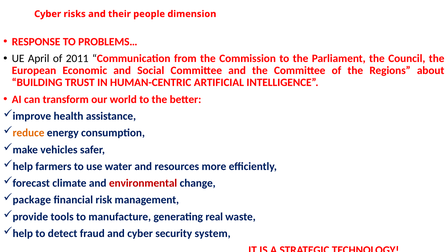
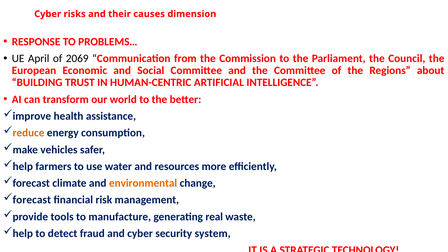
people: people -> causes (149, 14)
2011: 2011 -> 2069 (77, 58)
environmental colour: red -> orange (143, 183)
package: package -> forecast (32, 200)
